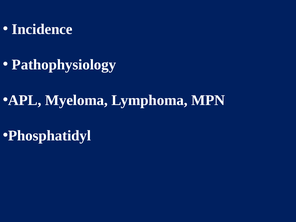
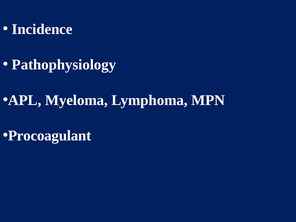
Phosphatidyl: Phosphatidyl -> Procoagulant (50, 136)
